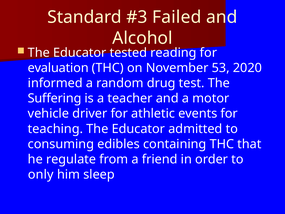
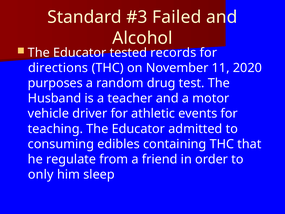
reading: reading -> records (173, 53)
evaluation: evaluation -> directions (58, 68)
53: 53 -> 11 (221, 68)
informed: informed -> purposes (55, 83)
Suffering: Suffering -> Husband (54, 98)
